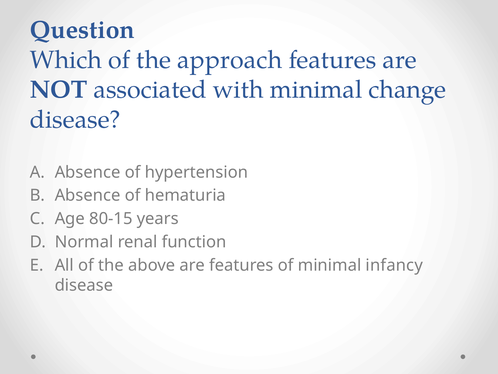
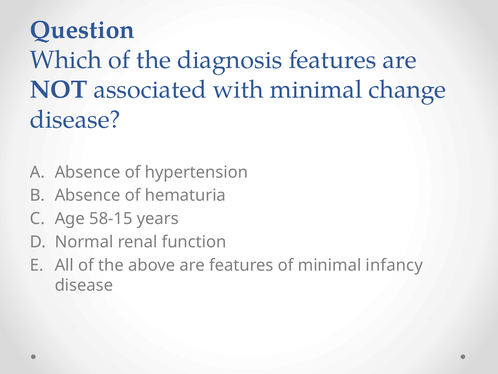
approach: approach -> diagnosis (230, 60)
80-15: 80-15 -> 58-15 (111, 218)
